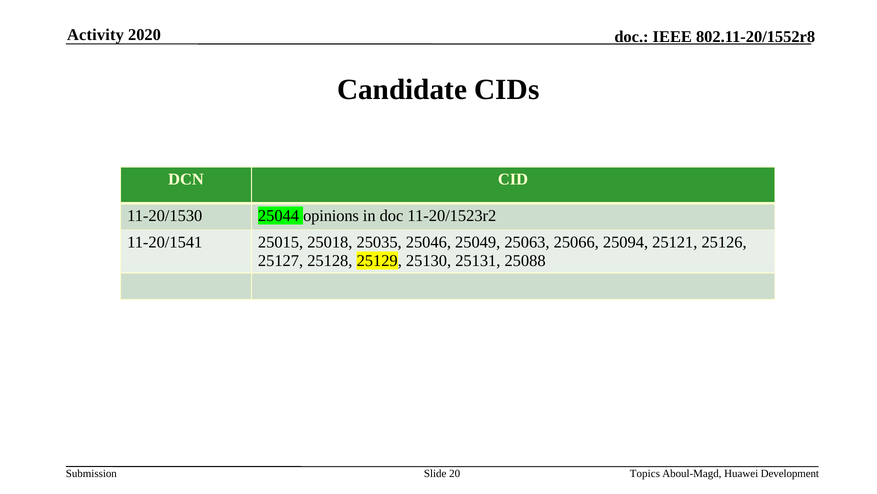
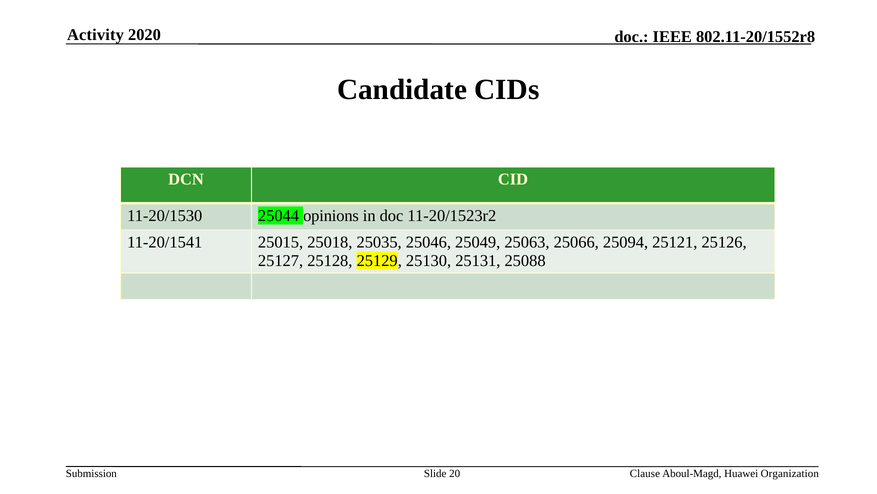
Topics: Topics -> Clause (645, 473)
Development: Development -> Organization (790, 473)
